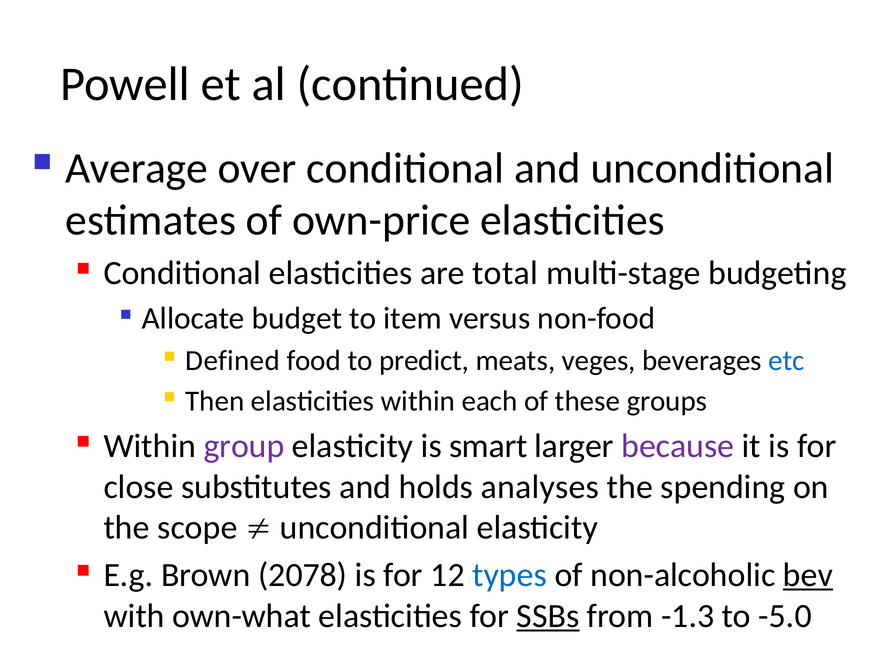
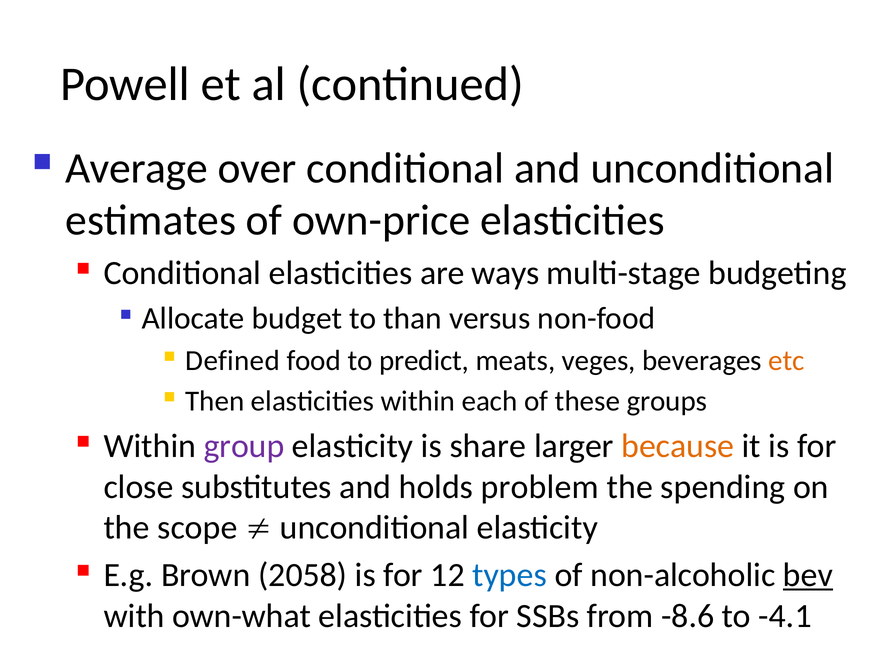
total: total -> ways (505, 273)
item: item -> than (413, 319)
etc colour: blue -> orange (787, 361)
smart: smart -> share (488, 446)
because colour: purple -> orange (678, 446)
analyses: analyses -> problem (540, 487)
2078: 2078 -> 2058 (303, 575)
SSBs underline: present -> none (548, 616)
-1.3: -1.3 -> -8.6 (688, 616)
-5.0: -5.0 -> -4.1 (785, 616)
